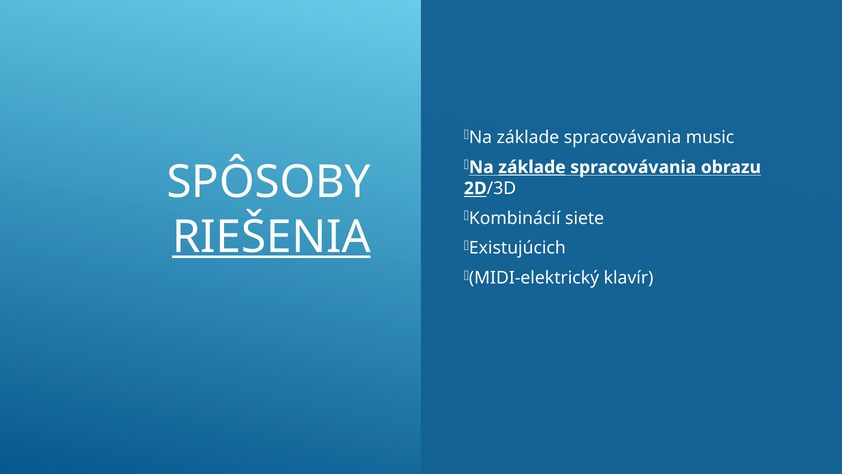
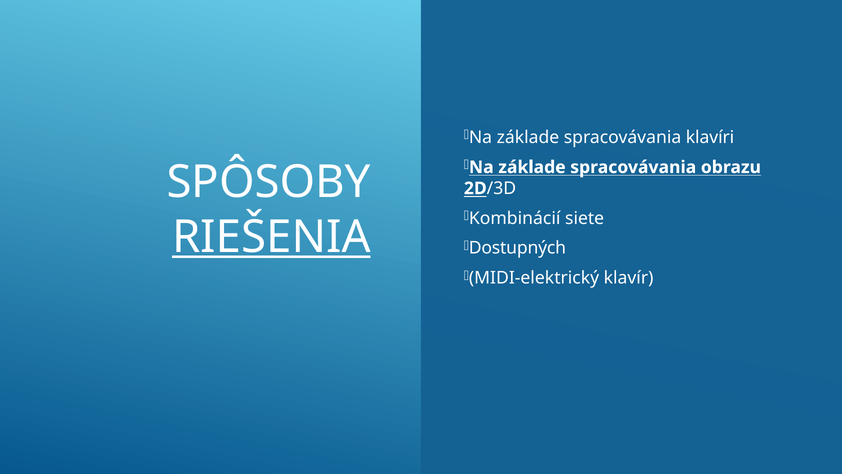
music: music -> klavíri (710, 137)
základe underline: present -> none (532, 167)
Existujúcich: Existujúcich -> Dostupných (517, 248)
